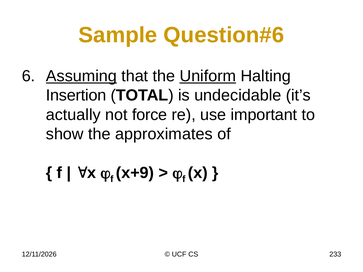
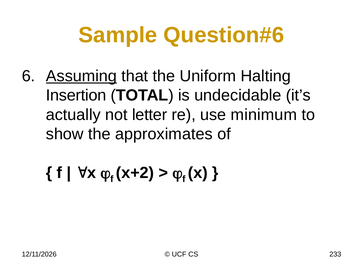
Uniform underline: present -> none (208, 76)
force: force -> letter (150, 115)
important: important -> minimum (264, 115)
x+9: x+9 -> x+2 (135, 173)
